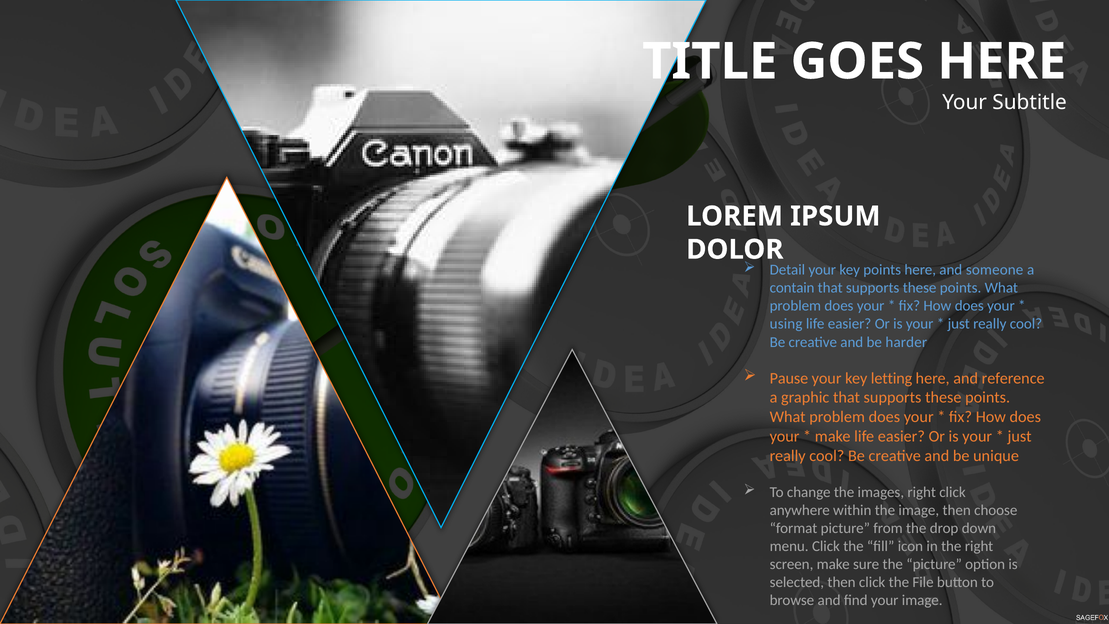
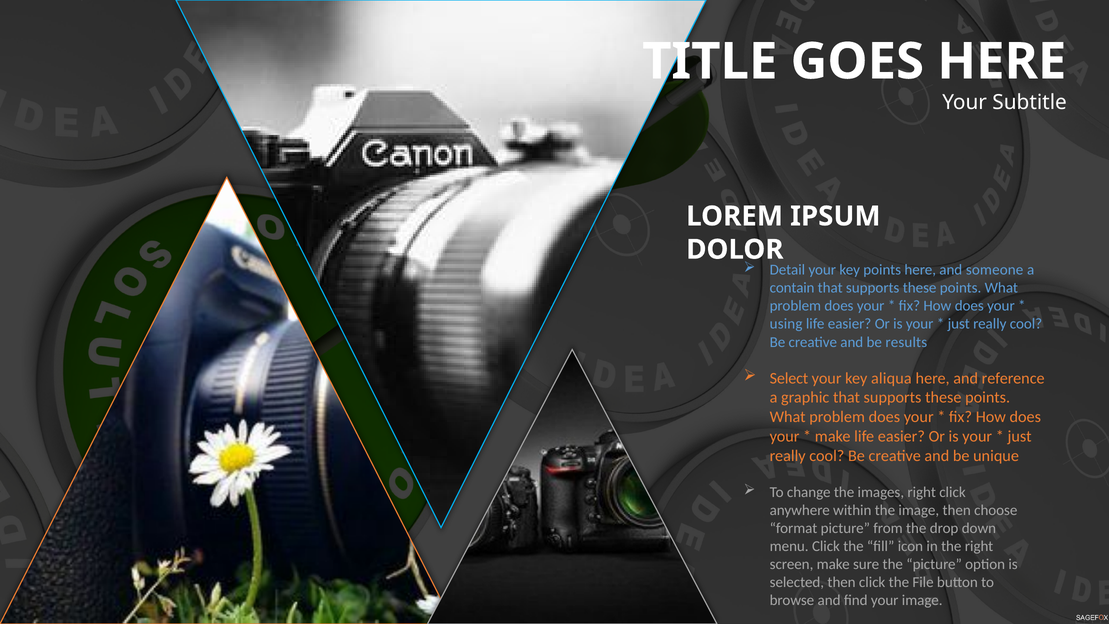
harder: harder -> results (906, 342)
Pause: Pause -> Select (789, 378)
letting: letting -> aliqua (891, 378)
